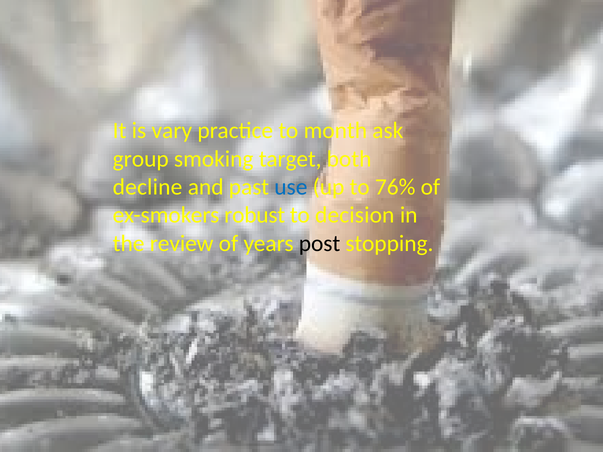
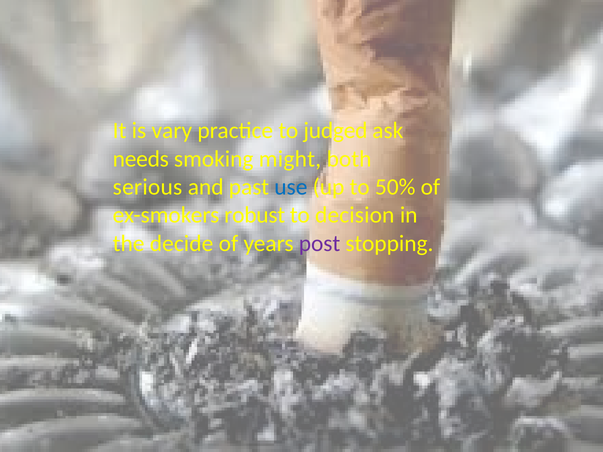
month: month -> judged (335, 131)
group: group -> needs (141, 159)
target: target -> might (290, 159)
decline: decline -> serious (147, 187)
76%: 76% -> 50% (395, 187)
review: review -> decide (182, 243)
post colour: black -> purple (320, 243)
